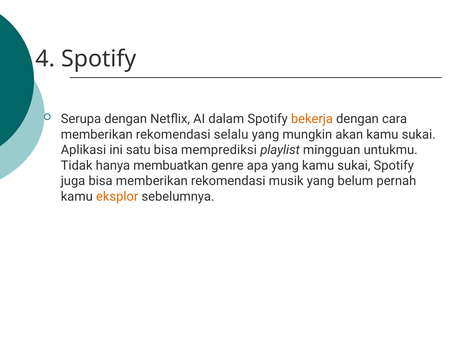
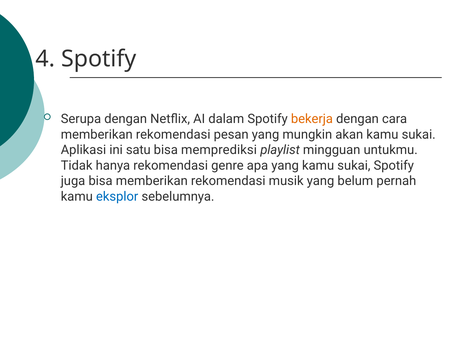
selalu: selalu -> pesan (231, 134)
hanya membuatkan: membuatkan -> rekomendasi (171, 165)
eksplor colour: orange -> blue (117, 196)
